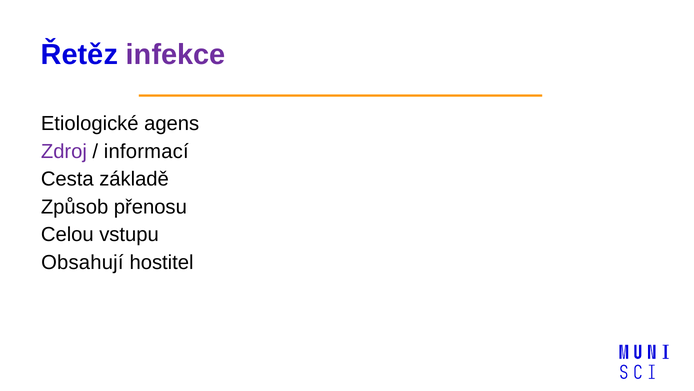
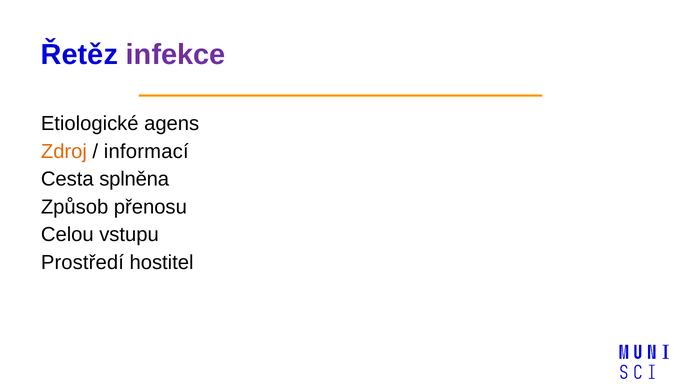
Zdroj colour: purple -> orange (64, 151)
základě: základě -> splněna (134, 179)
Obsahují: Obsahují -> Prostředí (82, 262)
